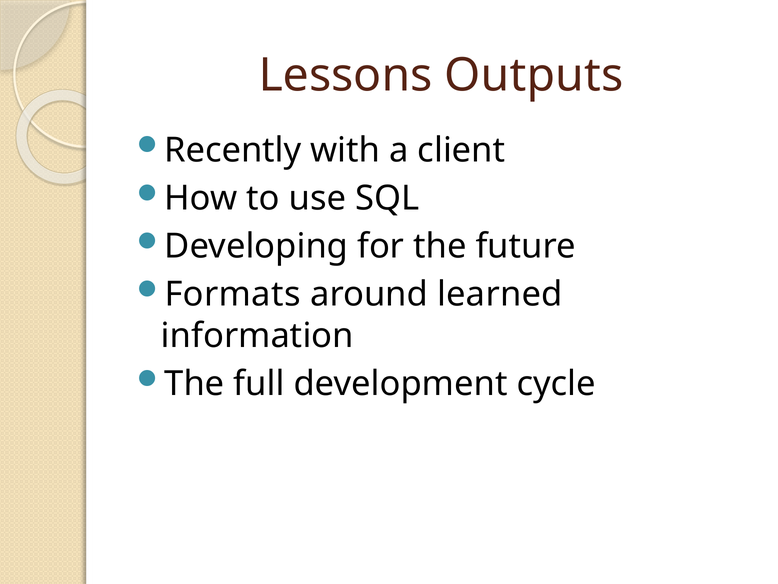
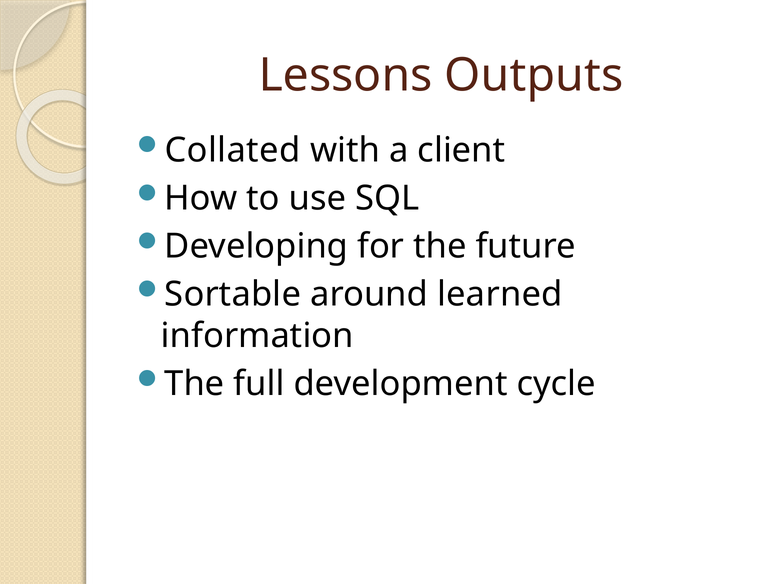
Recently: Recently -> Collated (233, 150)
Formats: Formats -> Sortable (233, 294)
